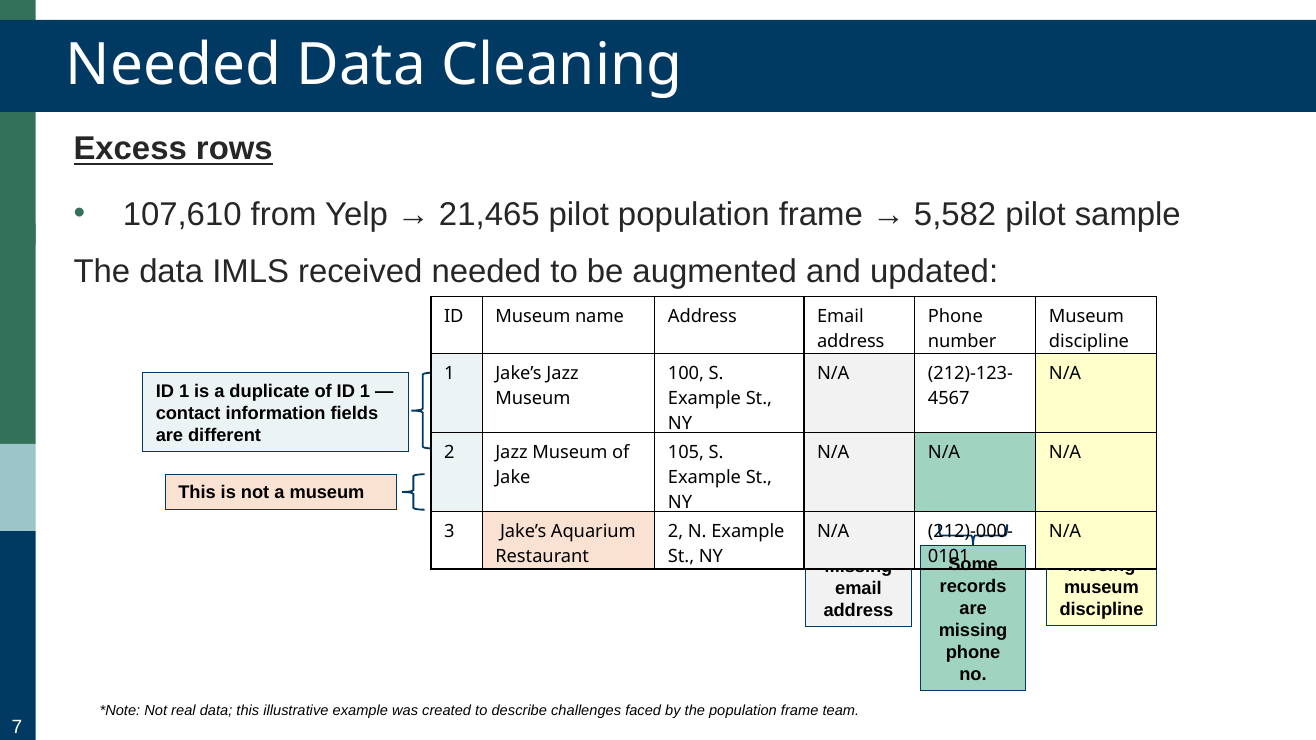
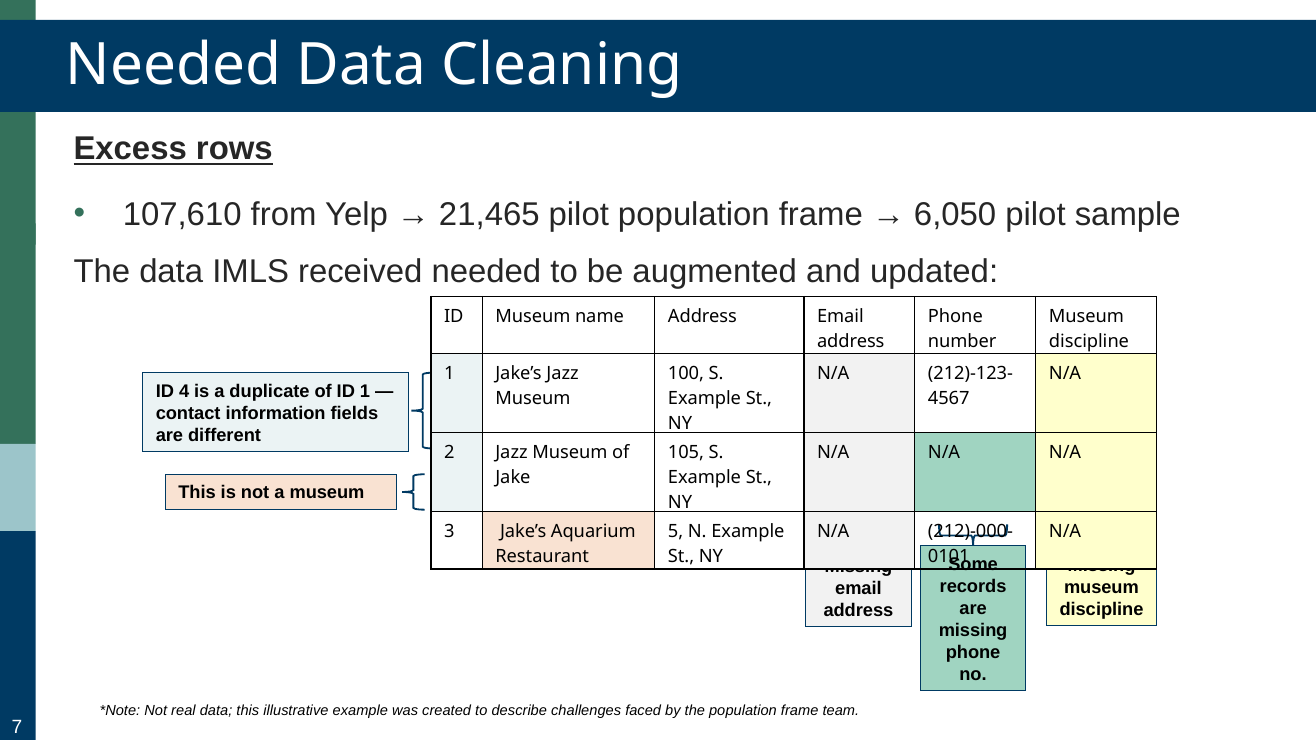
5,582: 5,582 -> 6,050 (955, 214)
1: 1 -> 4 (184, 391)
2: 2 -> 5 (676, 532)
